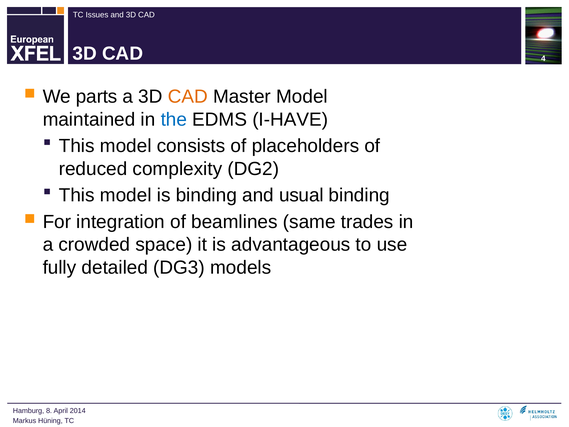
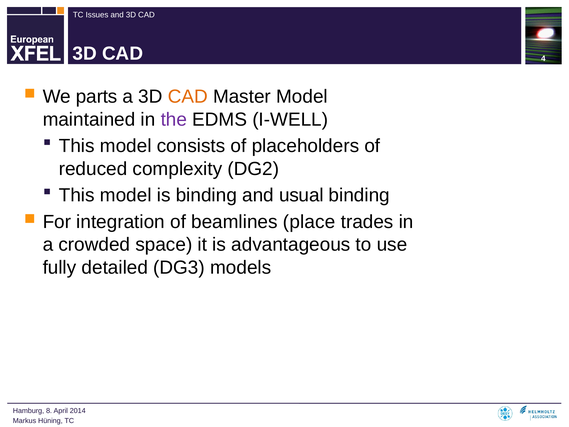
the colour: blue -> purple (174, 119)
I-HAVE: I-HAVE -> I-WELL (290, 119)
same: same -> place (309, 222)
